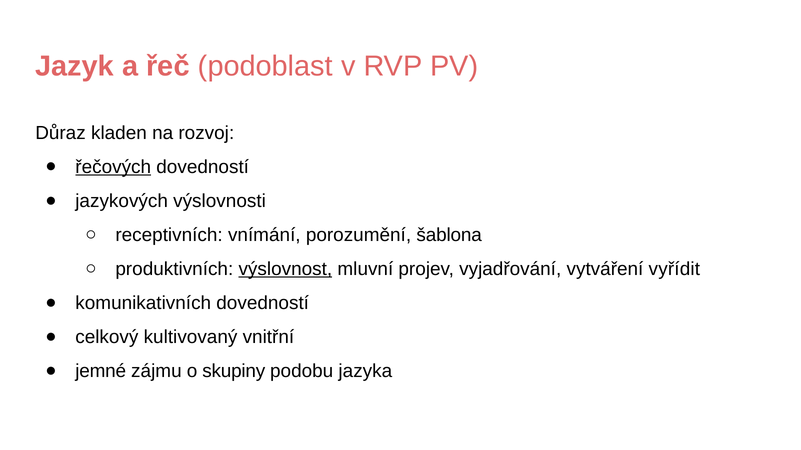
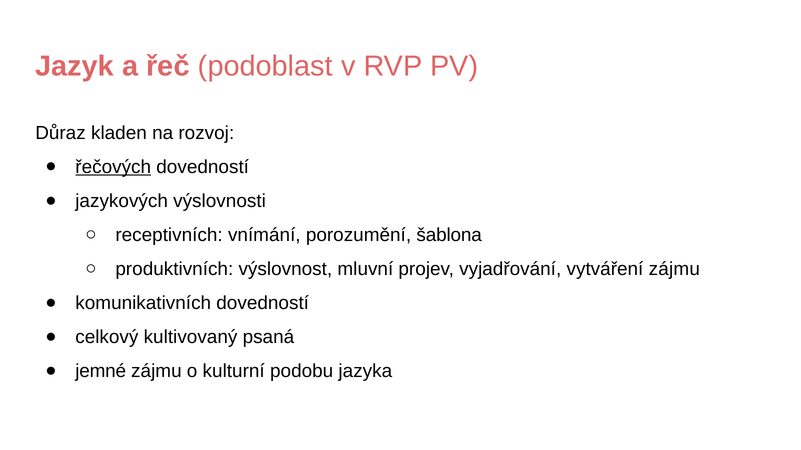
výslovnost underline: present -> none (285, 269)
vytváření vyřídit: vyřídit -> zájmu (674, 269)
vnitřní: vnitřní -> psaná (268, 337)
skupiny: skupiny -> kulturní (234, 371)
